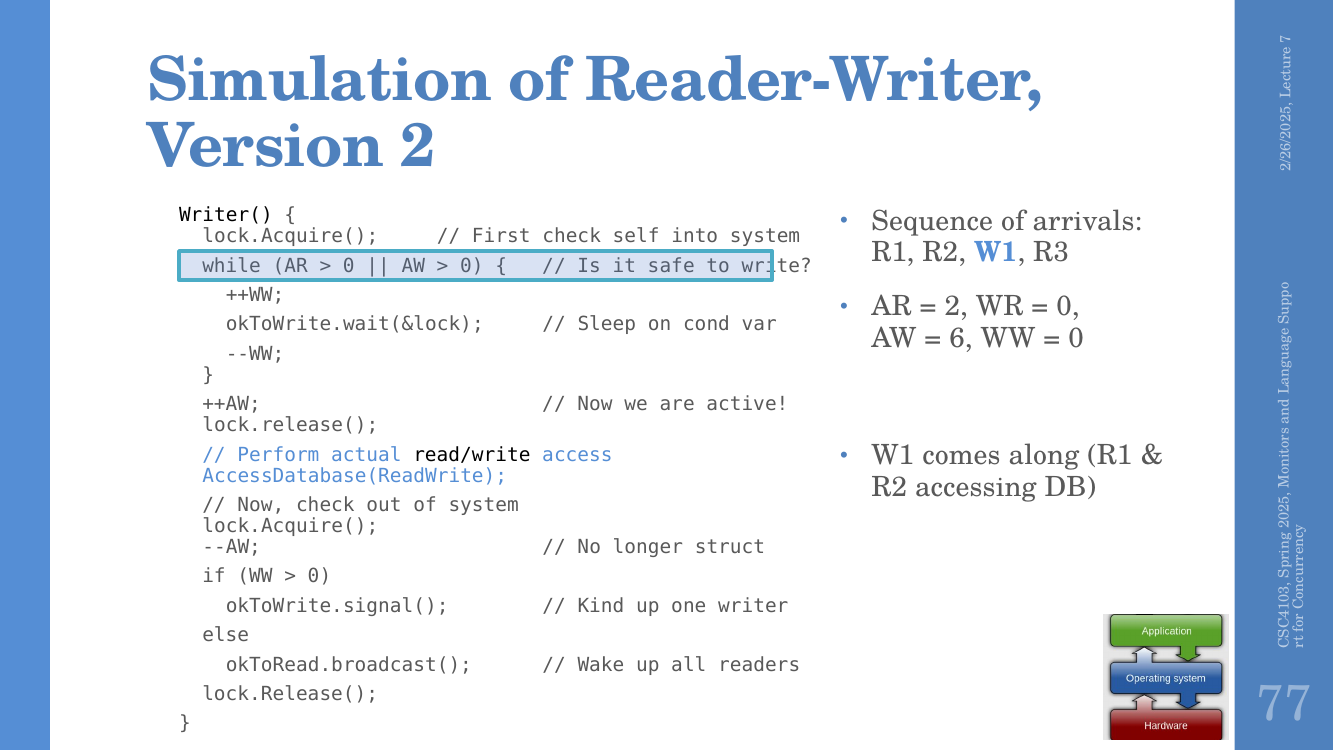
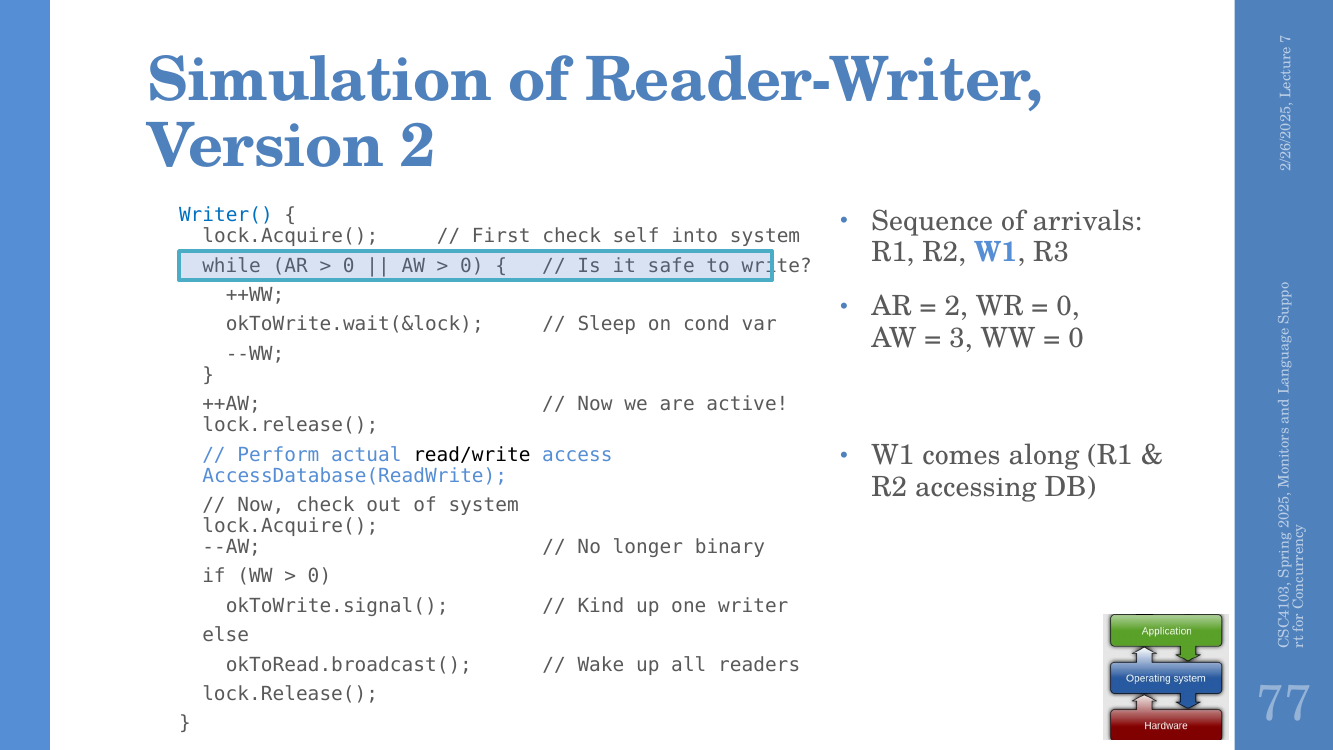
Writer( colour: black -> blue (226, 215)
6: 6 -> 3 (961, 338)
struct: struct -> binary (730, 547)
